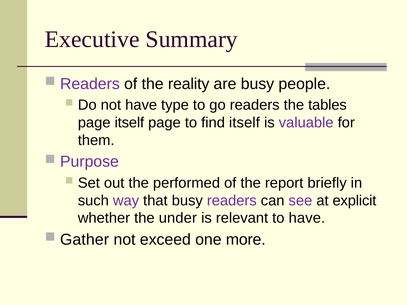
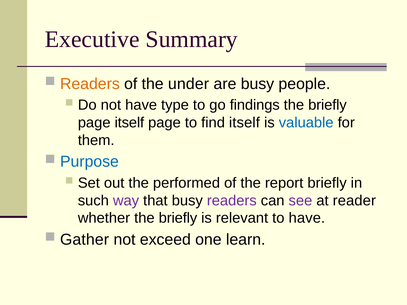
Readers colour: purple -> orange (90, 84)
reality: reality -> under (189, 84)
go readers: readers -> findings (255, 105)
tables: tables -> briefly (327, 105)
valuable colour: purple -> blue (306, 123)
Purpose colour: purple -> blue (89, 162)
explicit: explicit -> reader (354, 201)
whether the under: under -> briefly (178, 218)
more: more -> learn (246, 240)
